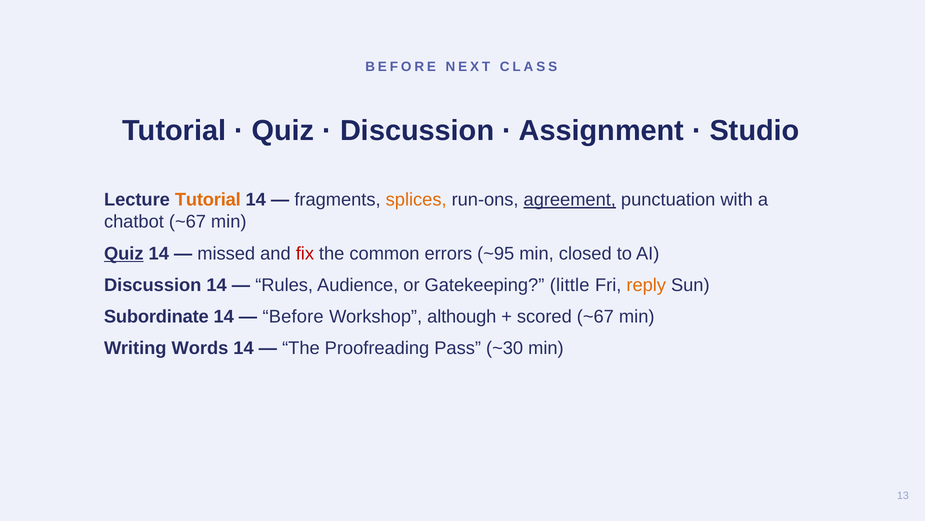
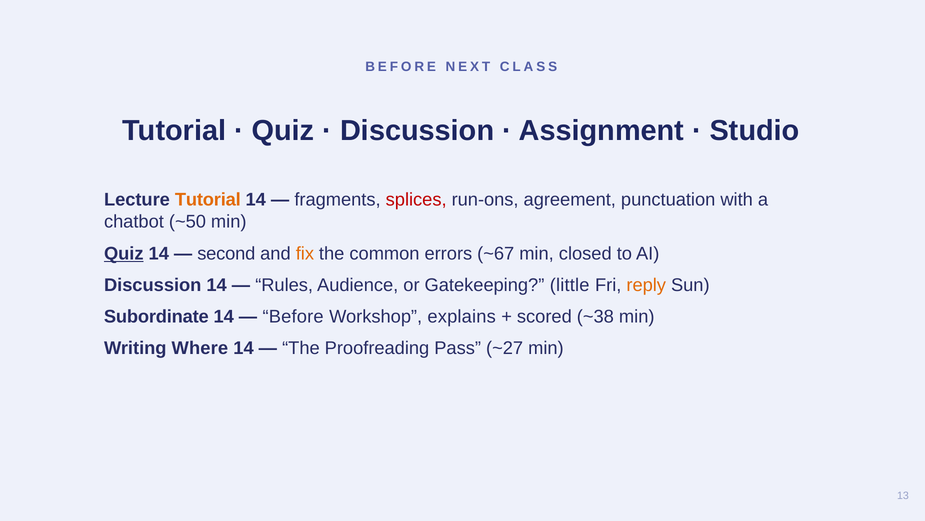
splices colour: orange -> red (416, 200)
agreement underline: present -> none (570, 200)
chatbot ~67: ~67 -> ~50 (187, 222)
missed: missed -> second (226, 253)
fix colour: red -> orange (305, 253)
~95: ~95 -> ~67 (496, 253)
although: although -> explains (462, 316)
scored ~67: ~67 -> ~38 (595, 316)
Words: Words -> Where (200, 348)
~30: ~30 -> ~27 (505, 348)
